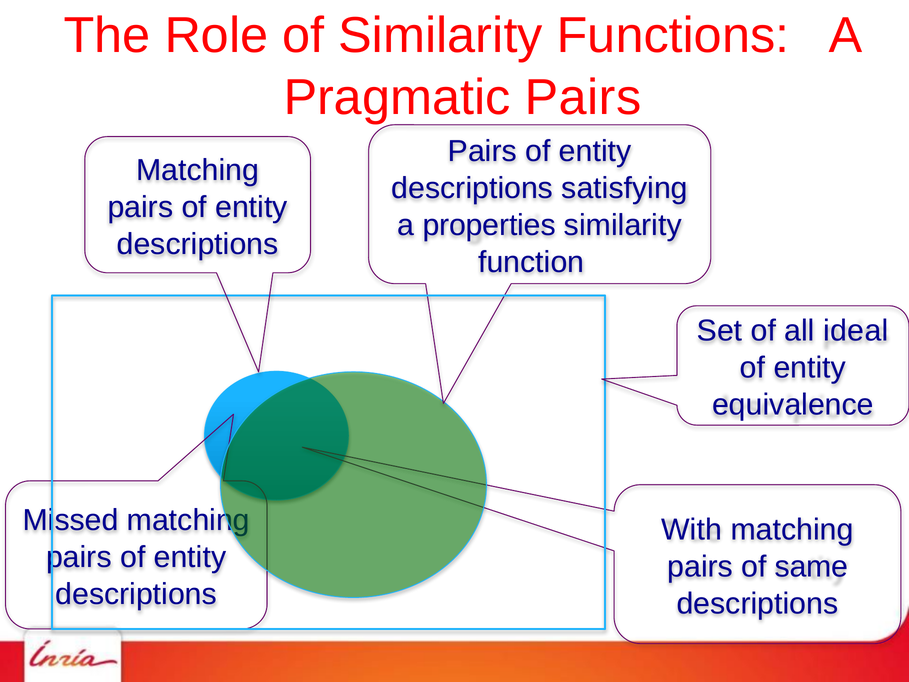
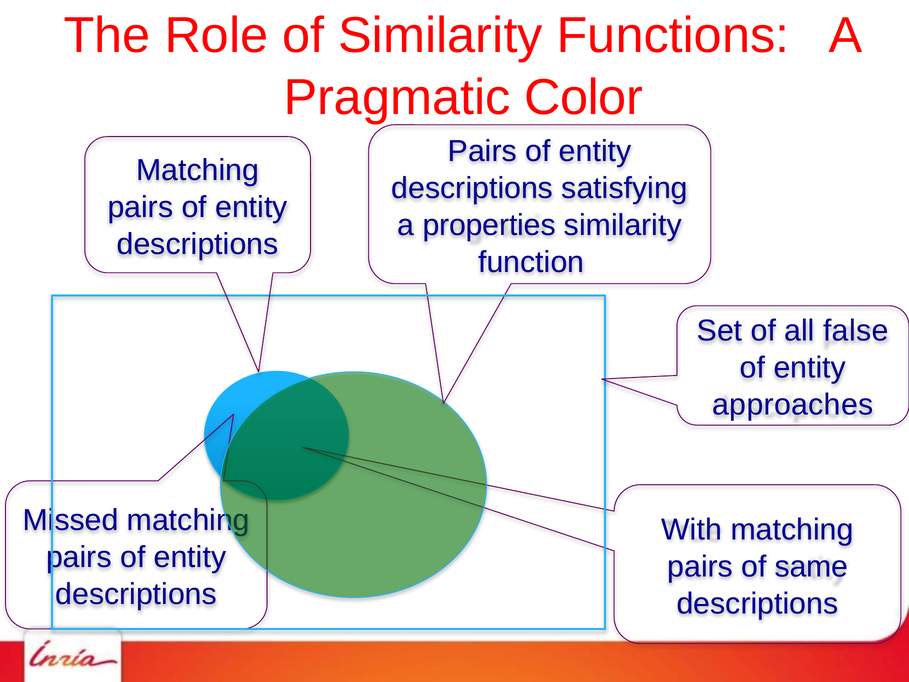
Pragmatic Pairs: Pairs -> Color (584, 97)
ideal: ideal -> false (856, 331)
equivalence: equivalence -> approaches (793, 405)
